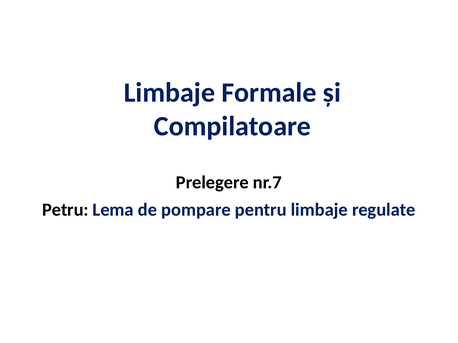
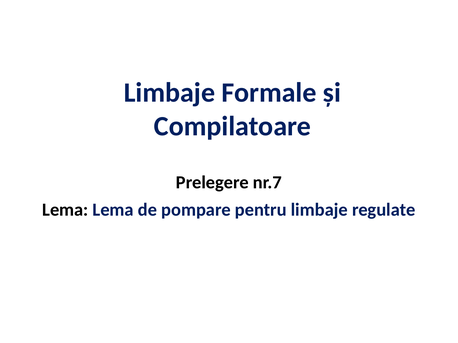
Petru: Petru -> Lema (65, 210)
